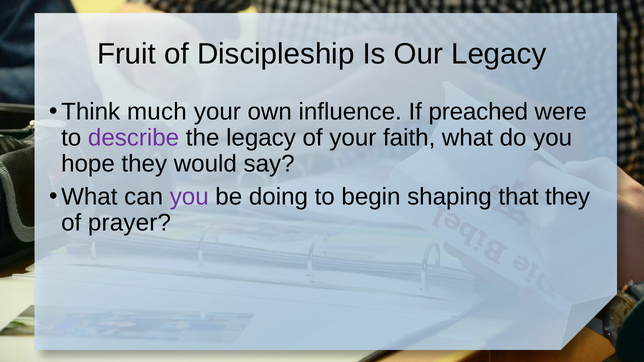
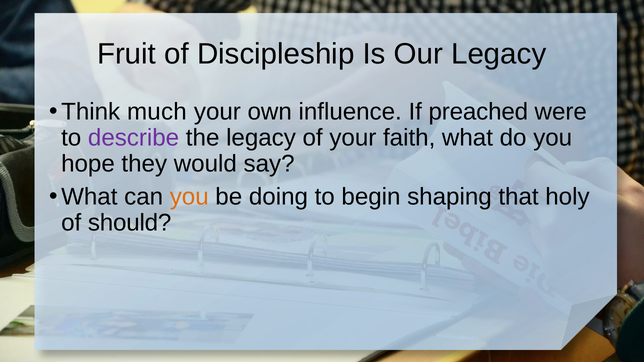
you colour: purple -> orange (189, 197)
that they: they -> holy (567, 197)
prayer: prayer -> should (130, 223)
